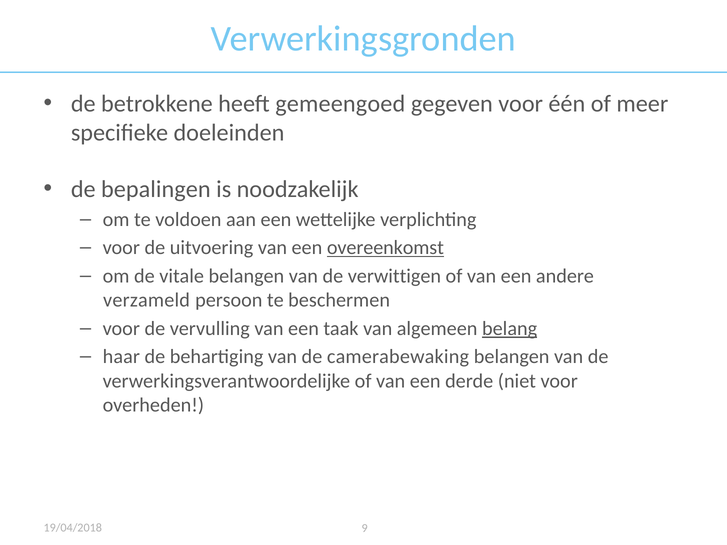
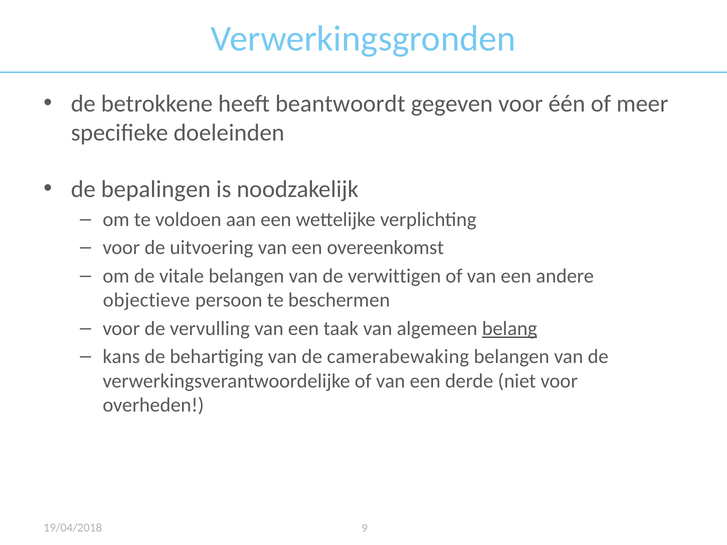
gemeengoed: gemeengoed -> beantwoordt (340, 104)
overeenkomst underline: present -> none (385, 248)
verzameld: verzameld -> objectieve (147, 300)
haar: haar -> kans (121, 357)
